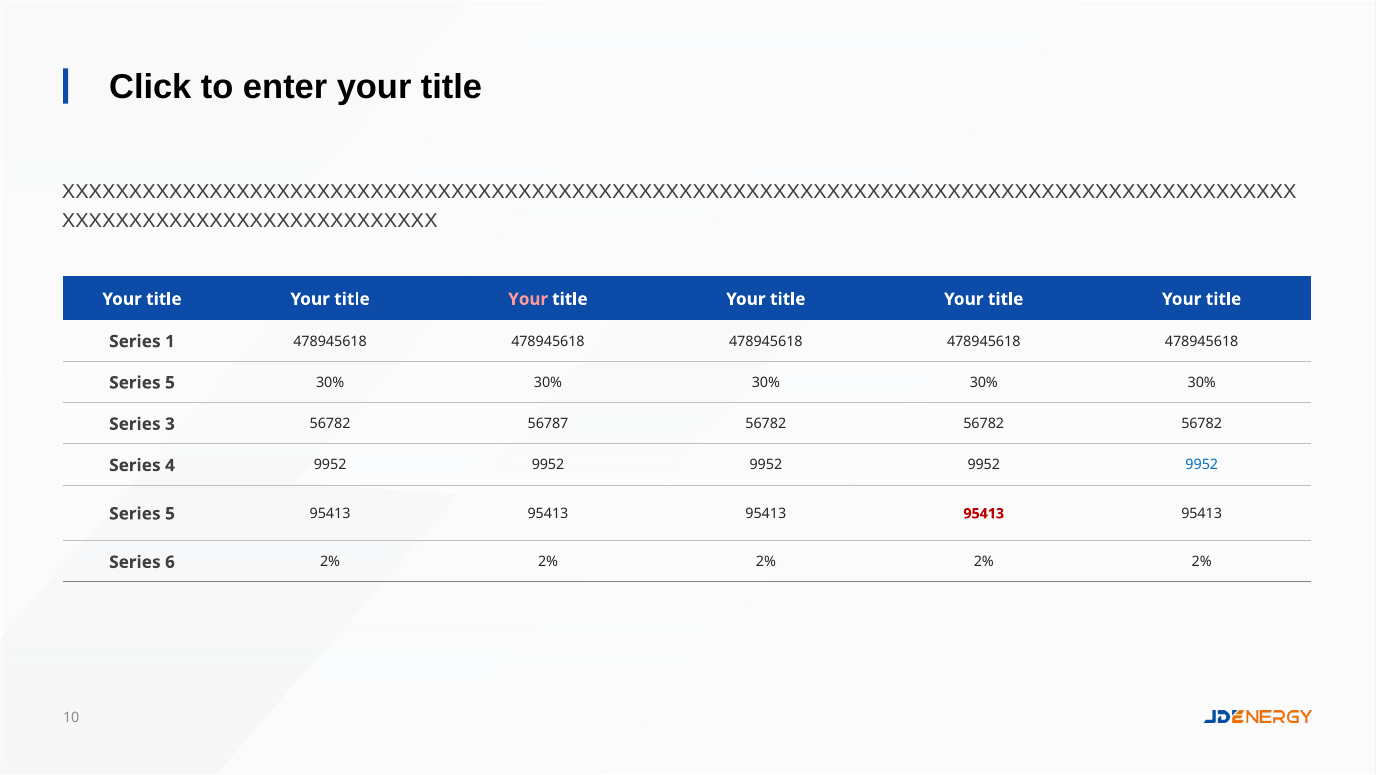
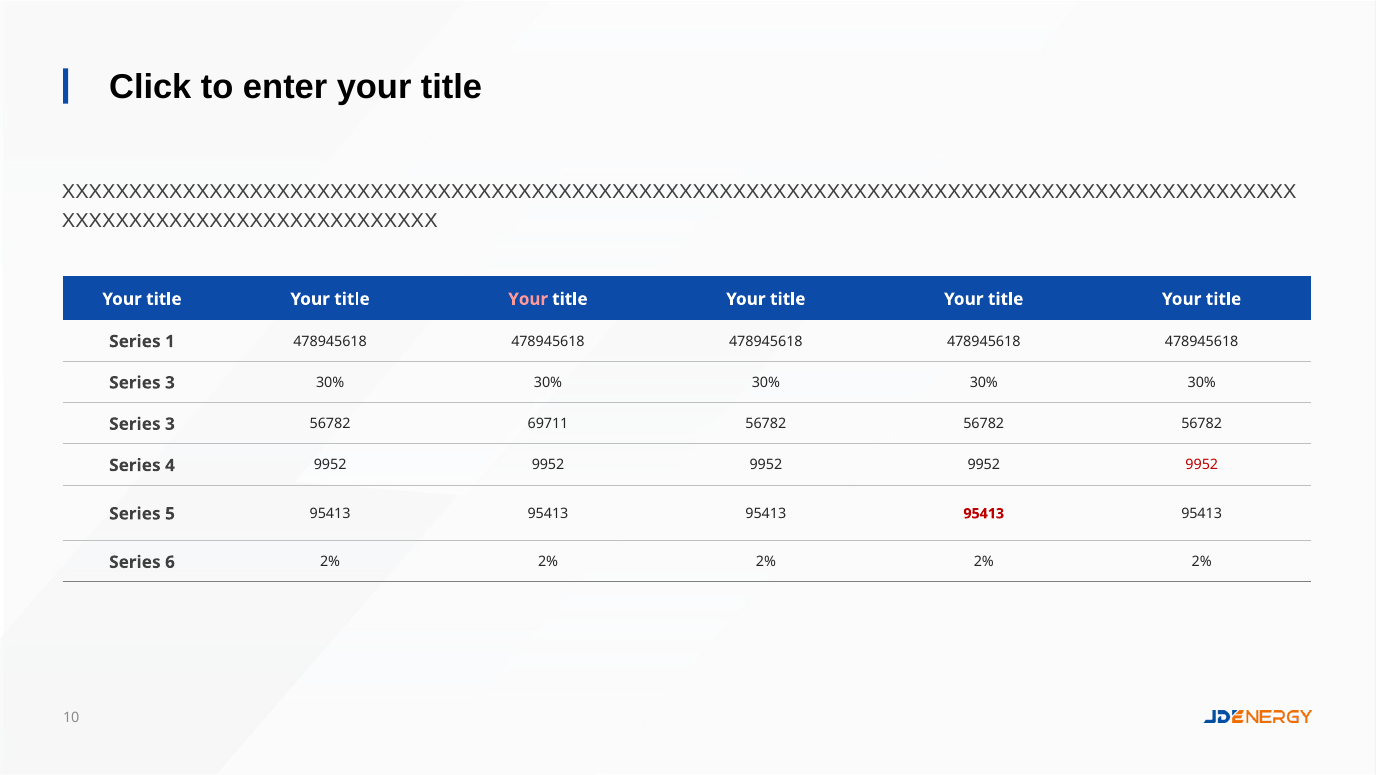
5: 5 -> 3 (170, 383)
56787: 56787 -> 69711 (548, 424)
9952 colour: blue -> red (1202, 465)
